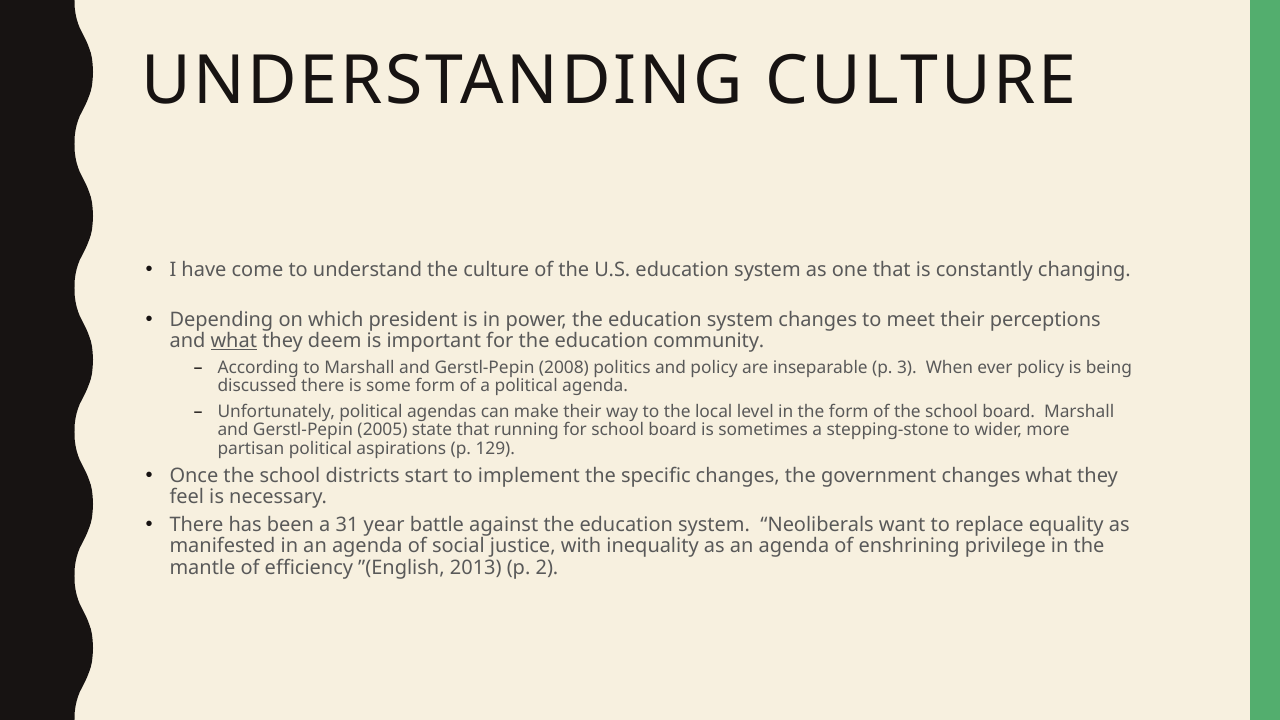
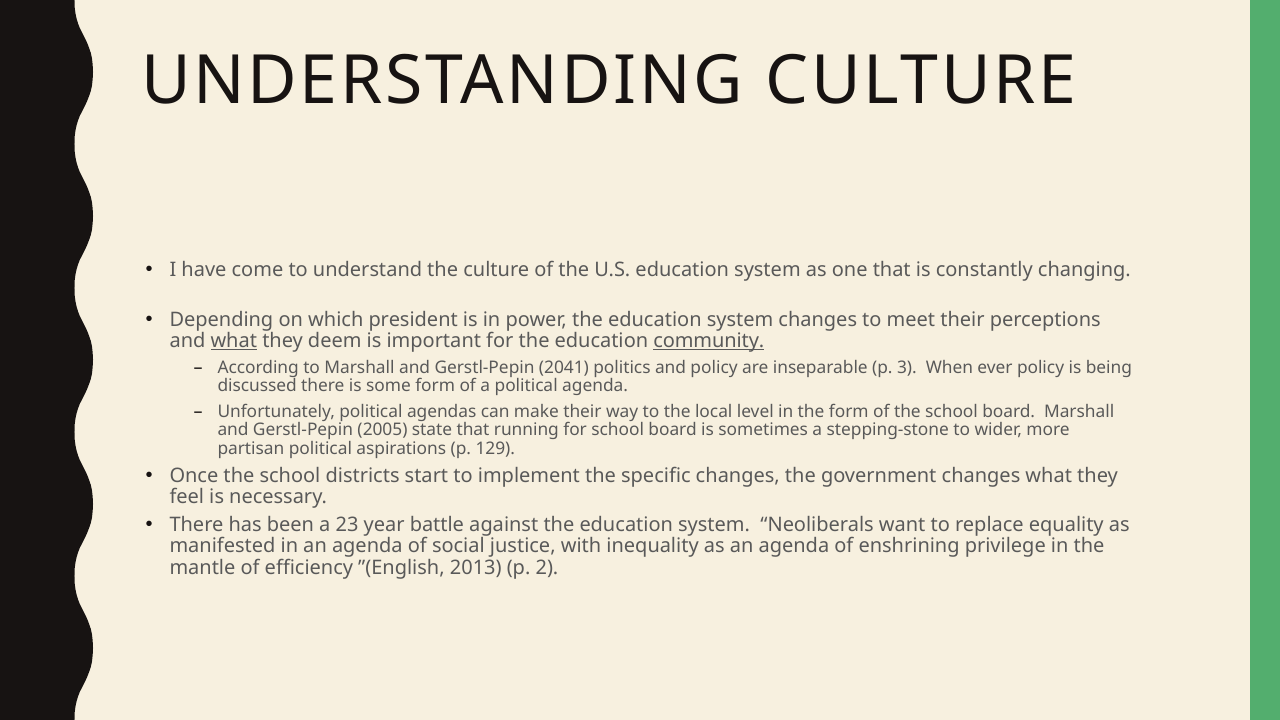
community underline: none -> present (709, 341)
2008: 2008 -> 2041 (564, 368)
31: 31 -> 23 (347, 525)
